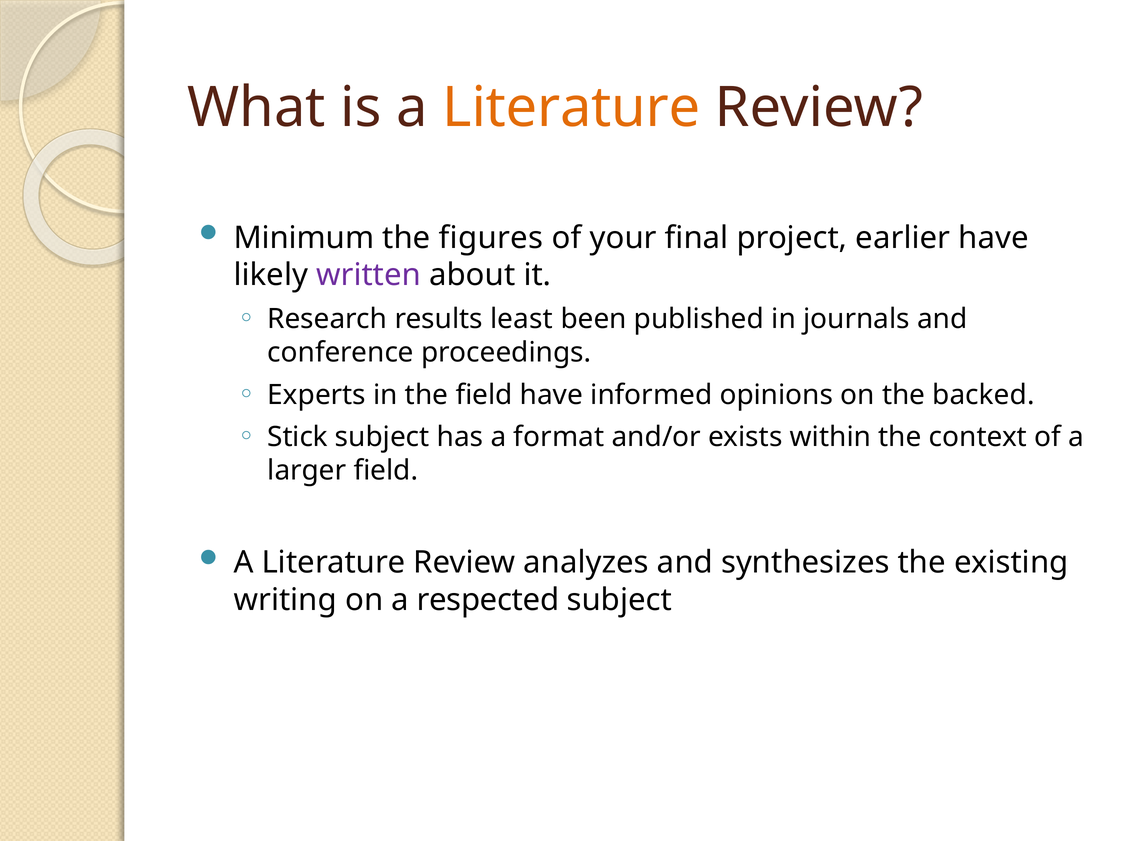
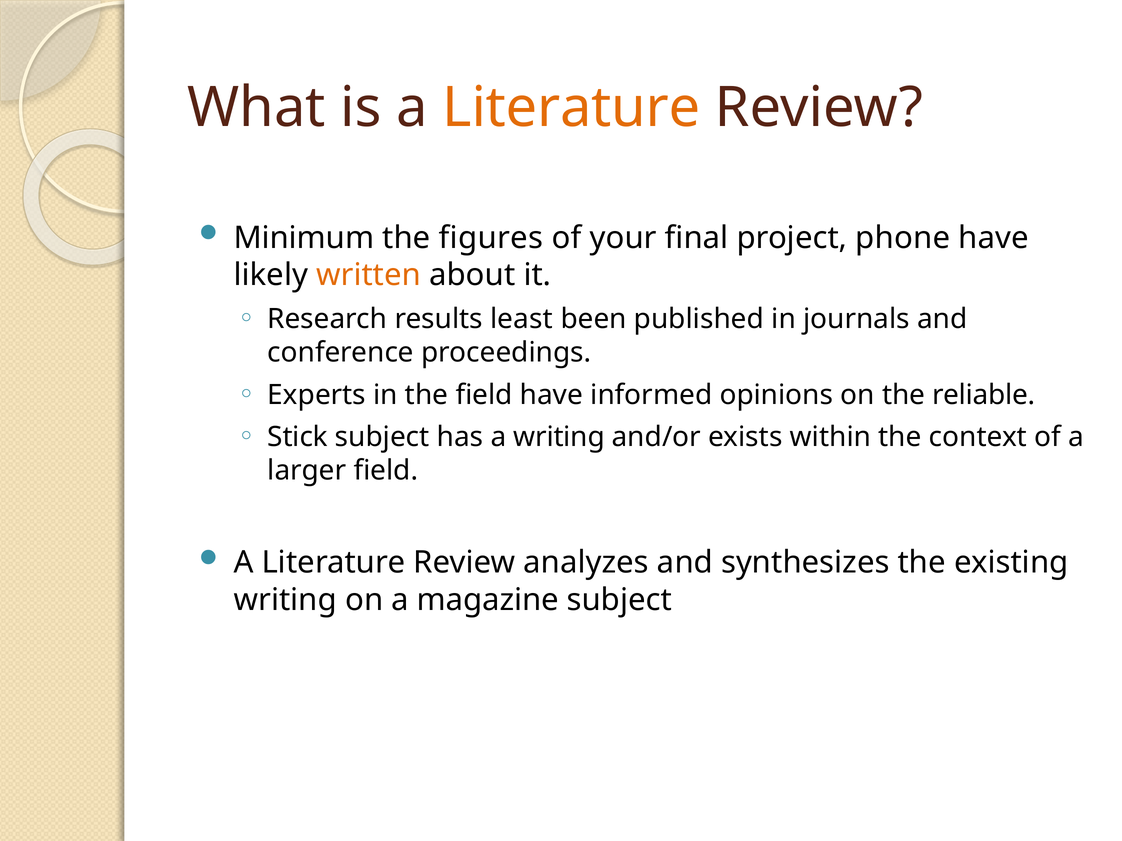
earlier: earlier -> phone (903, 238)
written colour: purple -> orange (369, 275)
backed: backed -> reliable (984, 395)
a format: format -> writing (559, 437)
respected: respected -> magazine (488, 600)
